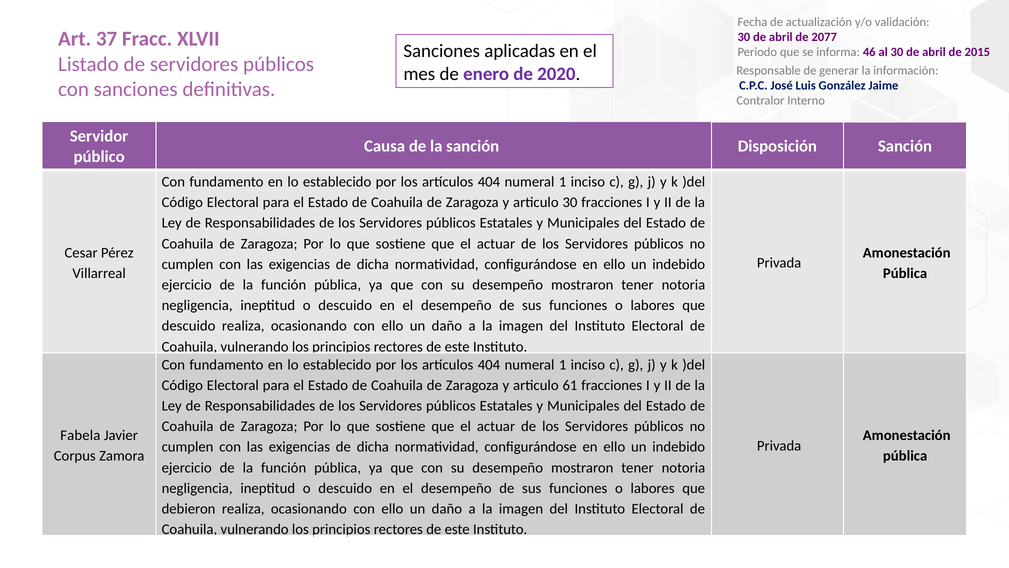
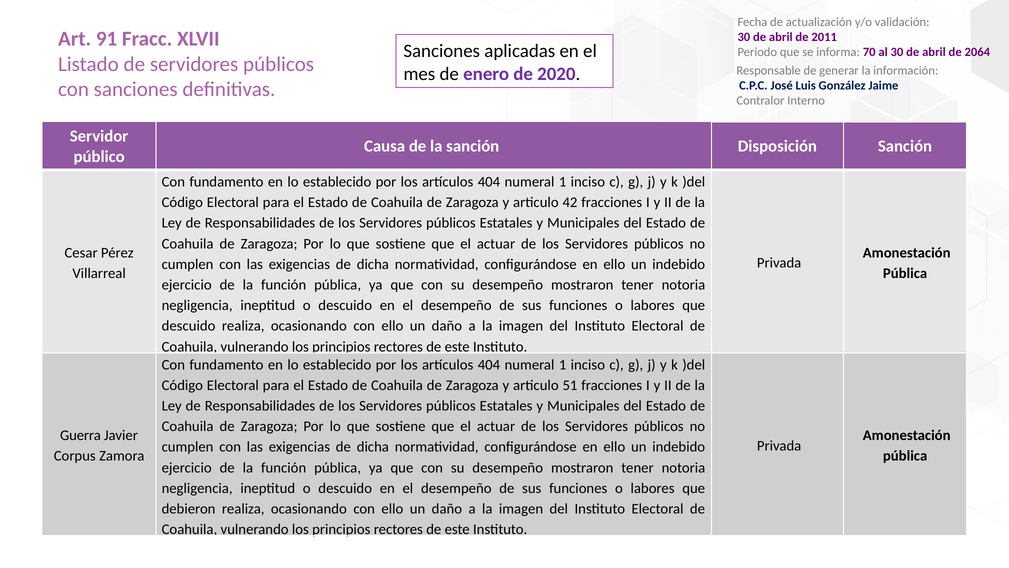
37: 37 -> 91 (107, 39)
2077: 2077 -> 2011 (824, 37)
46: 46 -> 70 (869, 52)
2015: 2015 -> 2064 (977, 52)
articulo 30: 30 -> 42 (570, 202)
61: 61 -> 51 (570, 385)
Fabela: Fabela -> Guerra (80, 435)
